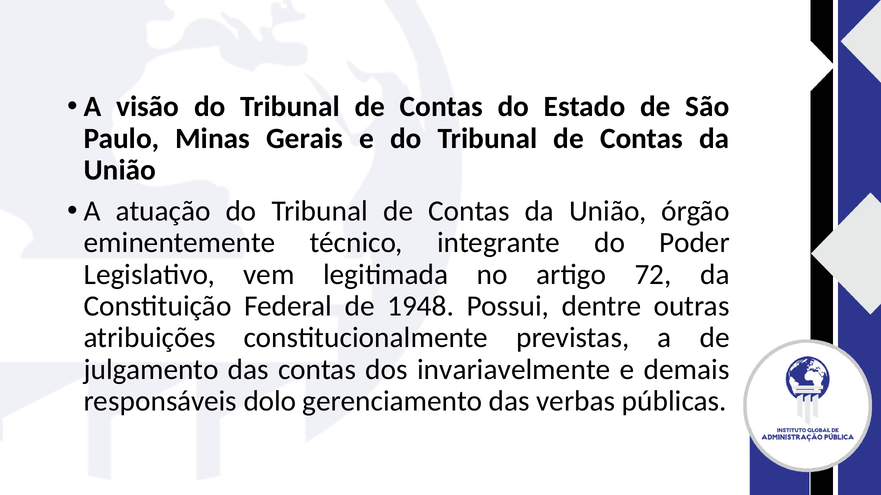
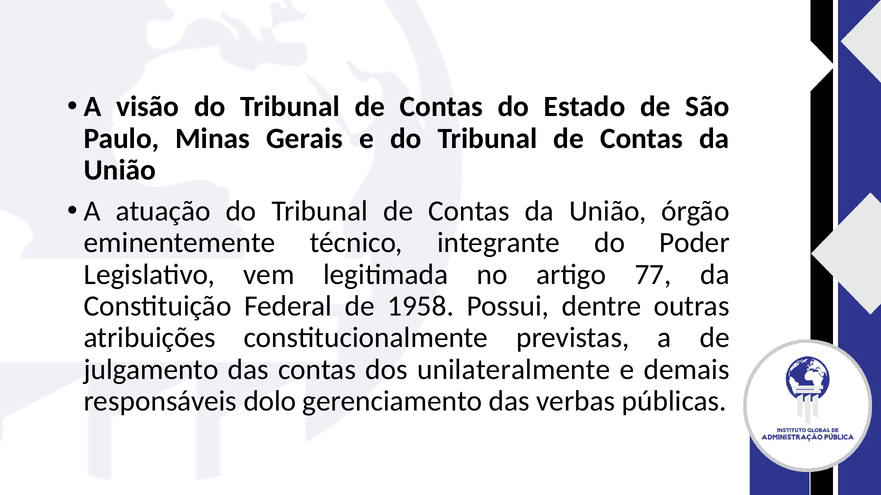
72: 72 -> 77 (653, 275)
1948: 1948 -> 1958 (421, 306)
invariavelmente: invariavelmente -> unilateralmente (514, 370)
